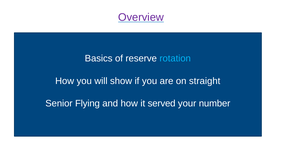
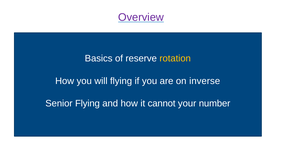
rotation colour: light blue -> yellow (175, 59)
will show: show -> flying (121, 81)
straight: straight -> inverse (205, 81)
served: served -> cannot (162, 104)
